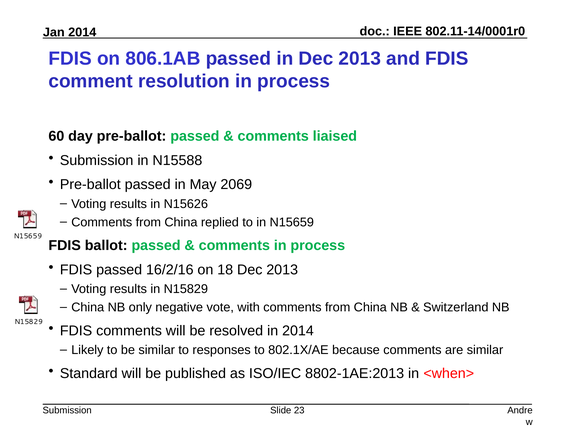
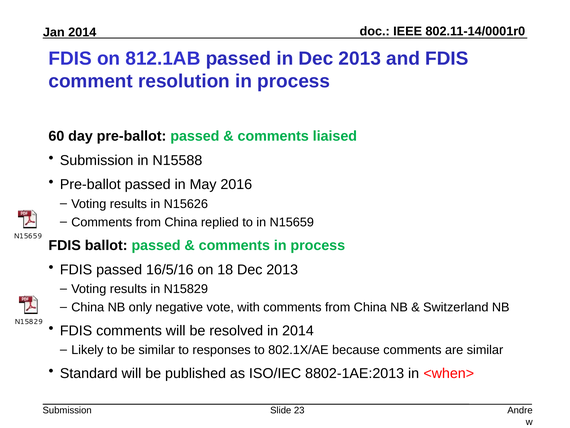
806.1AB: 806.1AB -> 812.1AB (163, 58)
2069: 2069 -> 2016 (236, 184)
16/2/16: 16/2/16 -> 16/5/16 (170, 270)
